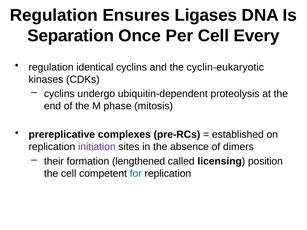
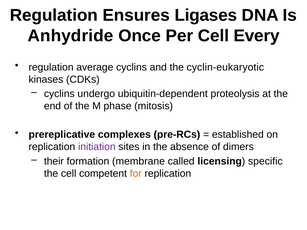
Separation: Separation -> Anhydride (71, 36)
identical: identical -> average (95, 67)
lengthened: lengthened -> membrane (139, 161)
position: position -> specific (265, 161)
for colour: blue -> orange (136, 174)
